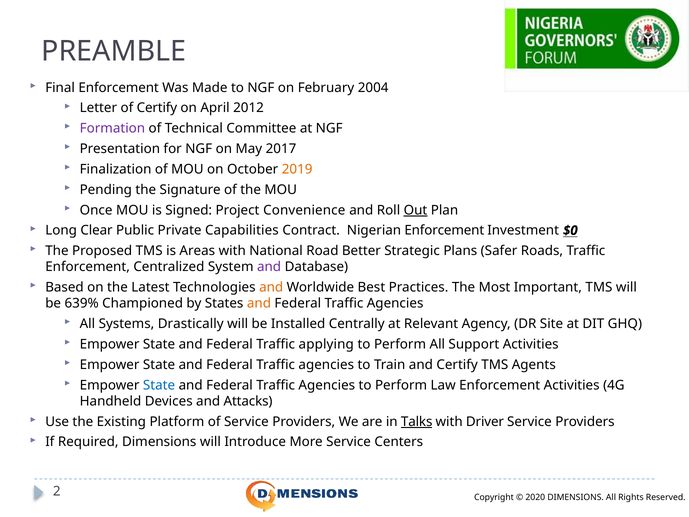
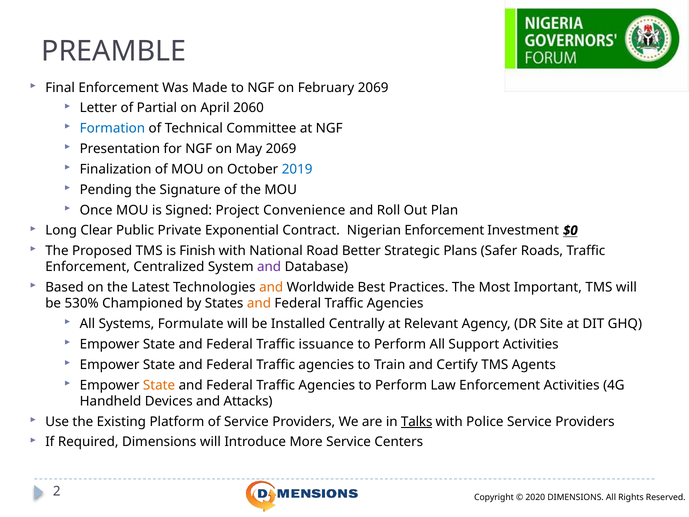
February 2004: 2004 -> 2069 (373, 88)
of Certify: Certify -> Partial (157, 108)
2012: 2012 -> 2060 (249, 108)
Formation colour: purple -> blue (112, 128)
May 2017: 2017 -> 2069 (281, 149)
2019 colour: orange -> blue (297, 169)
Out underline: present -> none (415, 210)
Capabilities: Capabilities -> Exponential (242, 230)
Areas: Areas -> Finish (197, 251)
639%: 639% -> 530% (82, 303)
Drastically: Drastically -> Formulate (191, 324)
applying: applying -> issuance (326, 344)
State colour: blue -> orange (159, 385)
Driver: Driver -> Police (485, 421)
